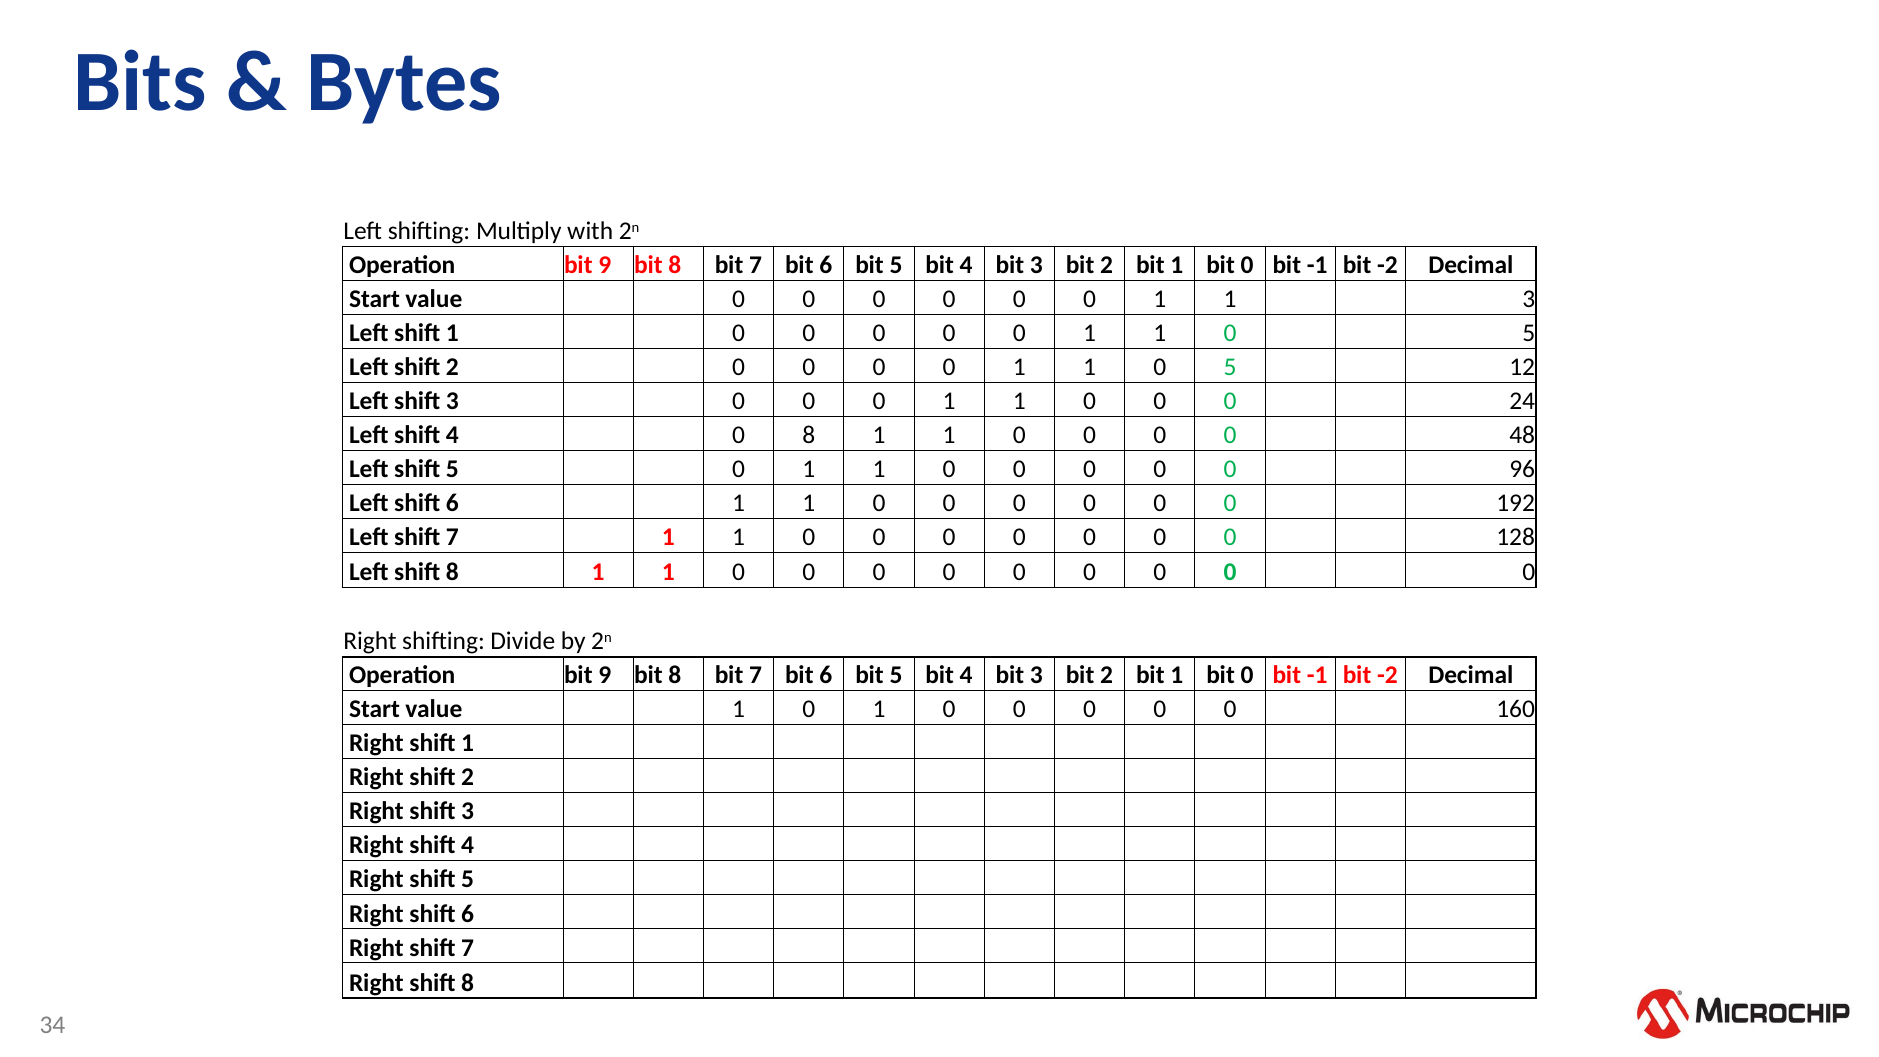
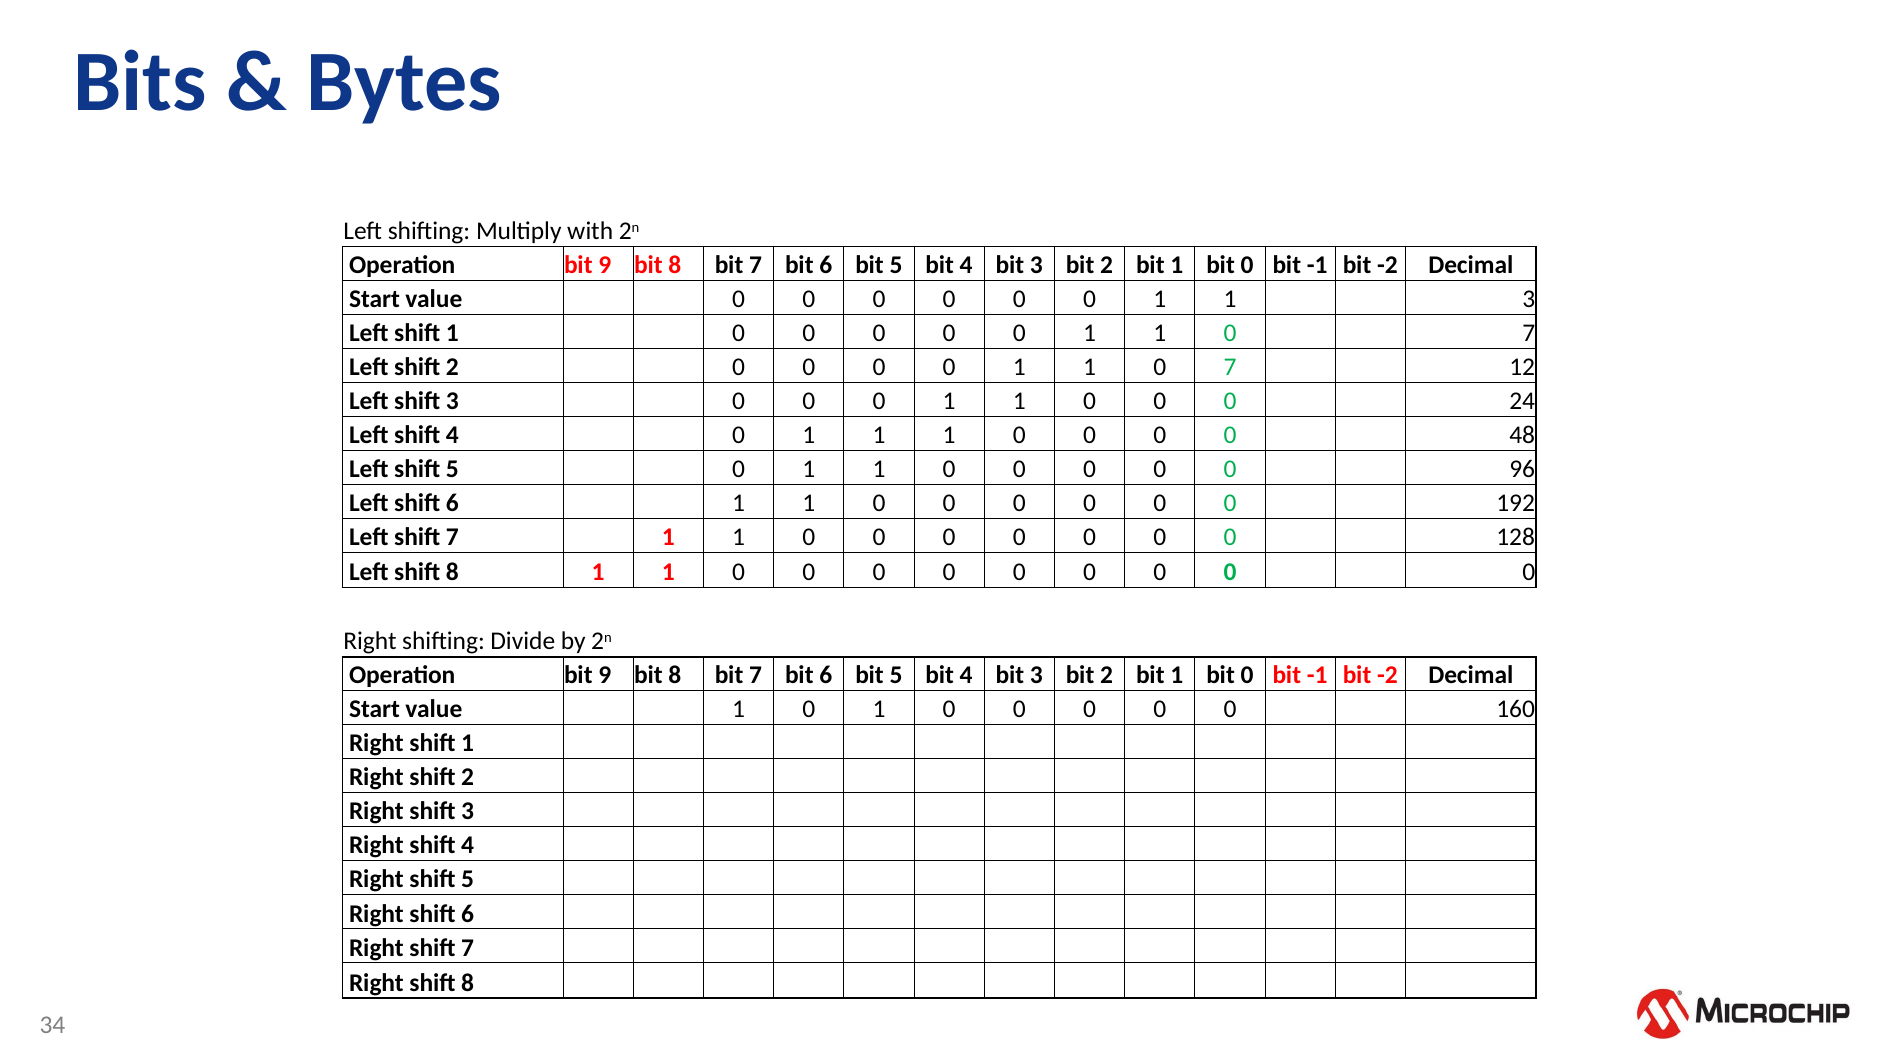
5: 5 -> 7 (1529, 333)
5: 5 -> 7 (1230, 367)
4 0 8: 8 -> 1 (809, 435)
